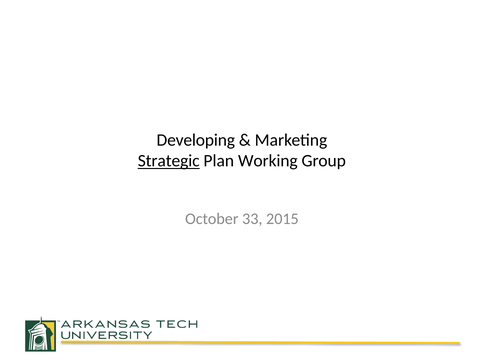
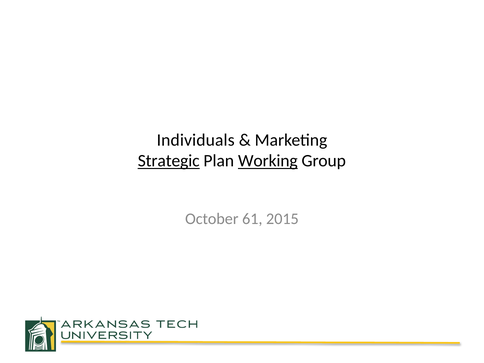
Developing: Developing -> Individuals (196, 140)
Working underline: none -> present (268, 161)
33: 33 -> 61 (252, 219)
